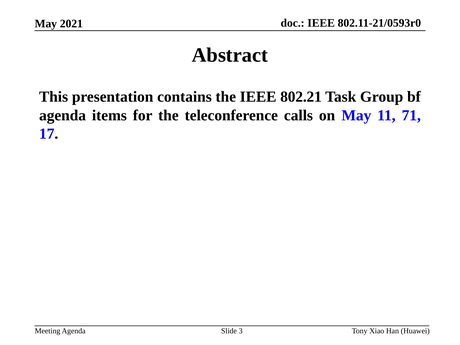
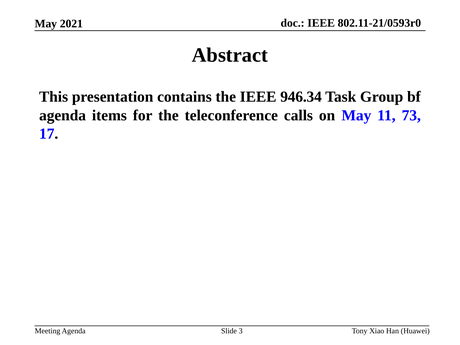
802.21: 802.21 -> 946.34 (301, 97)
71: 71 -> 73 (411, 115)
